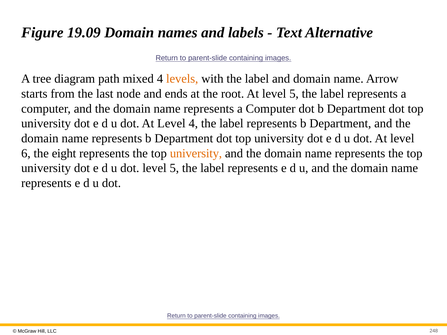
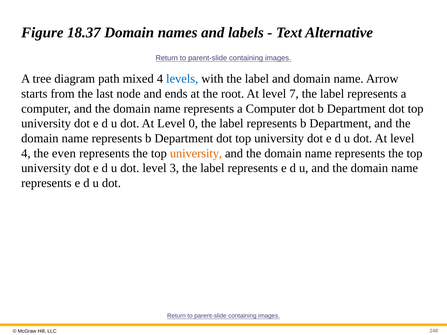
19.09: 19.09 -> 18.37 (84, 33)
levels colour: orange -> blue (182, 79)
At level 5: 5 -> 7 (294, 94)
Level 4: 4 -> 0 (193, 124)
6: 6 -> 4 (26, 153)
eight: eight -> even (64, 153)
dot level 5: 5 -> 3 (174, 168)
